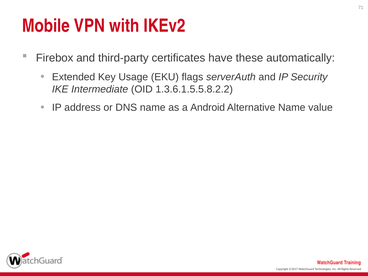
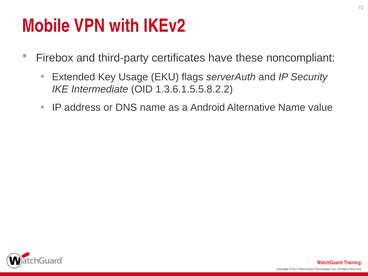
automatically: automatically -> noncompliant (301, 58)
